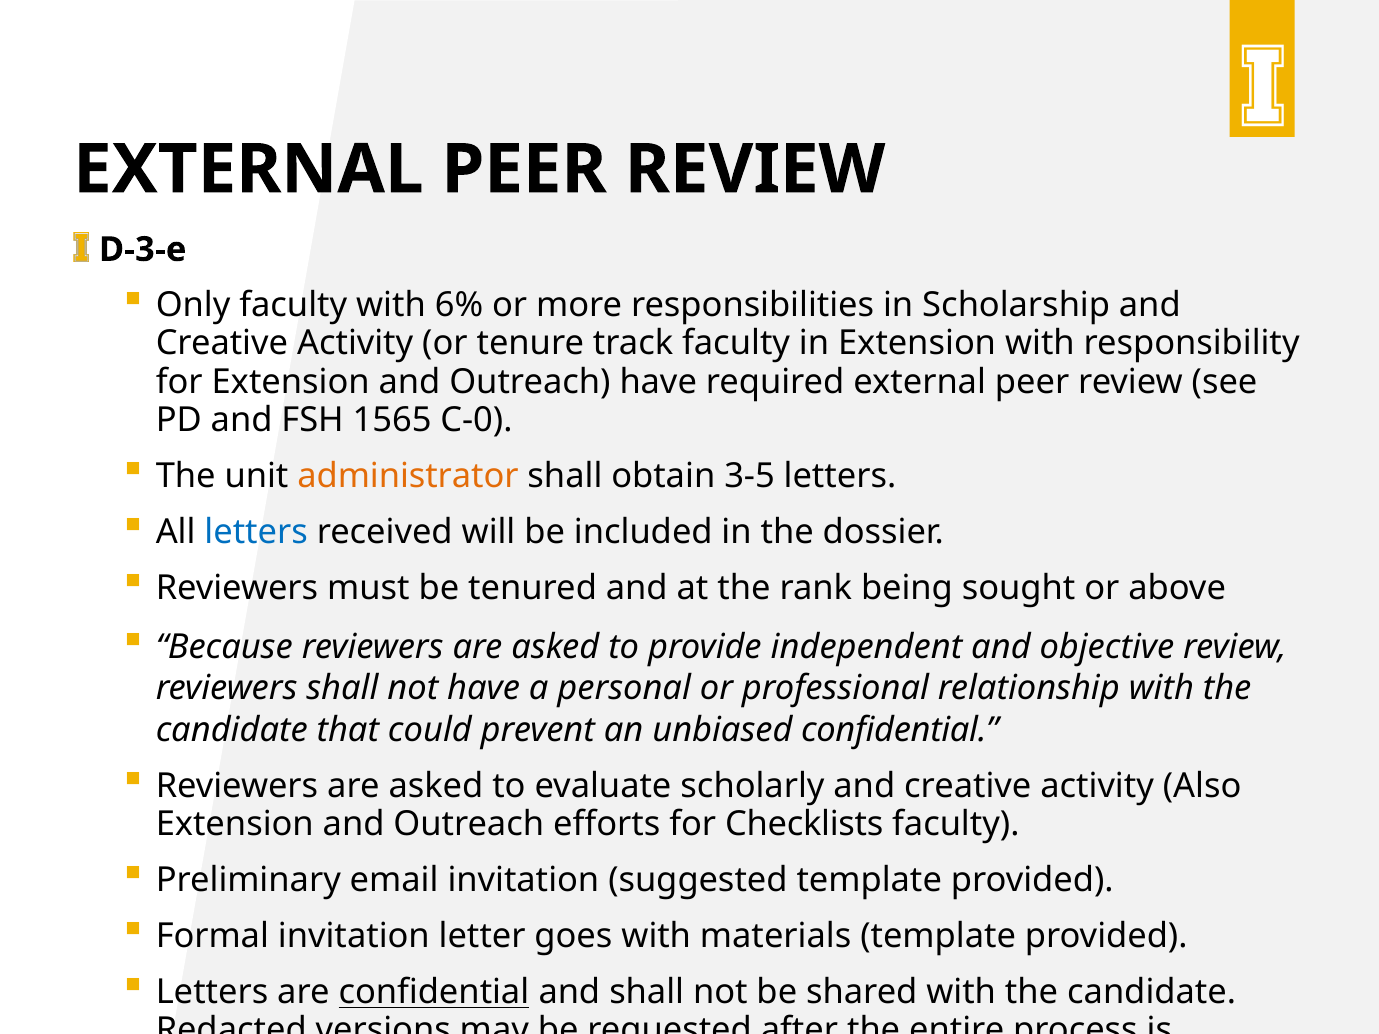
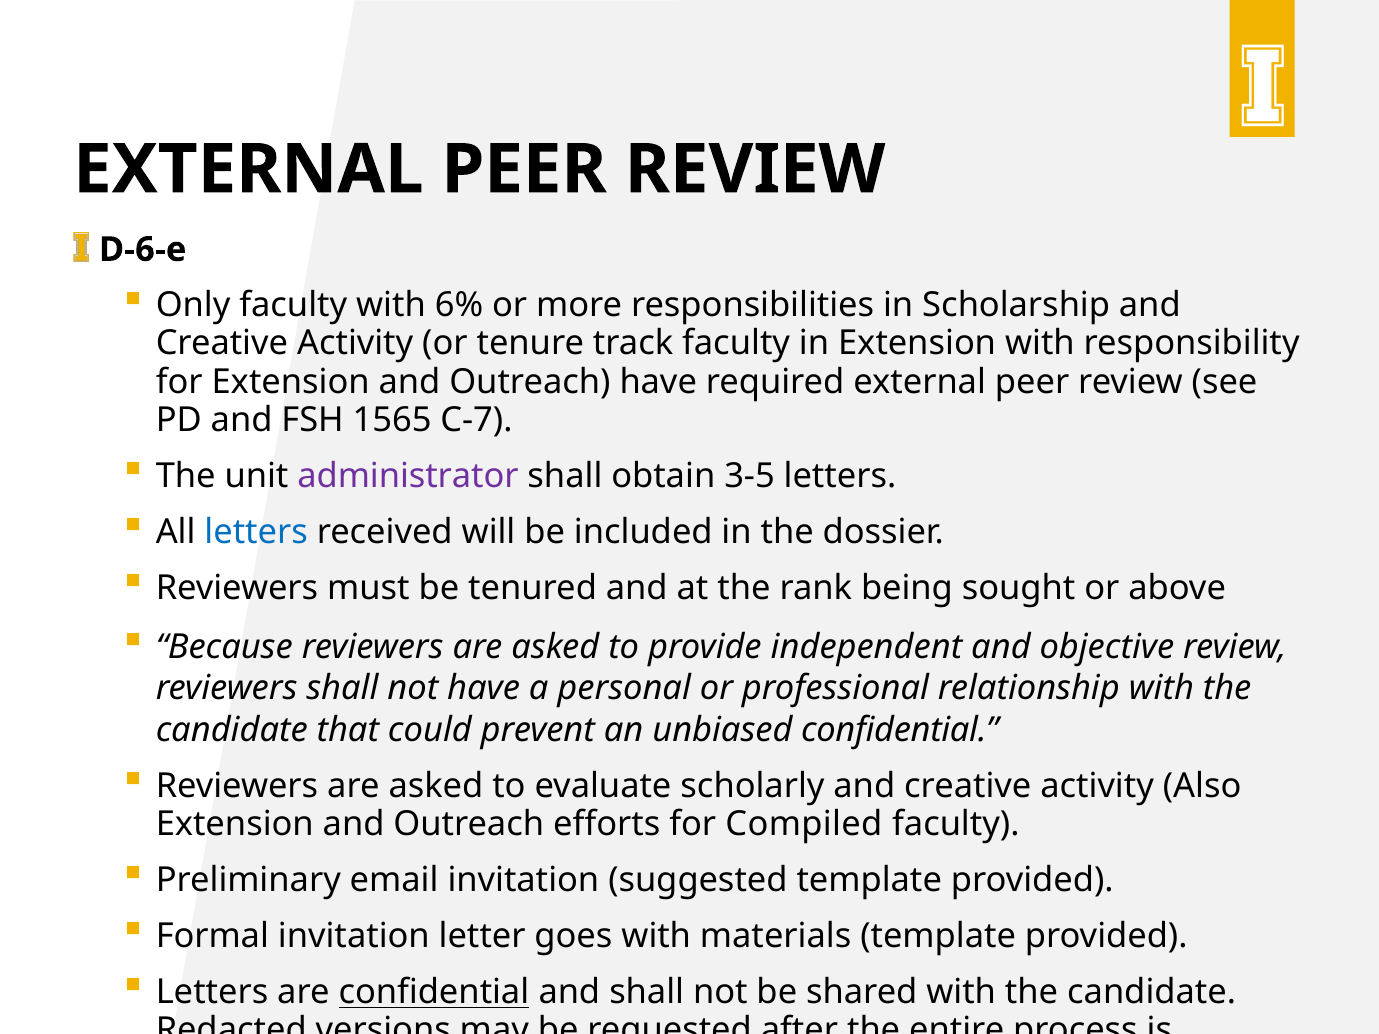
D-3-e: D-3-e -> D-6-e (143, 250)
C-0: C-0 -> C-7 (476, 420)
administrator colour: orange -> purple (408, 476)
Checklists: Checklists -> Compiled (804, 824)
